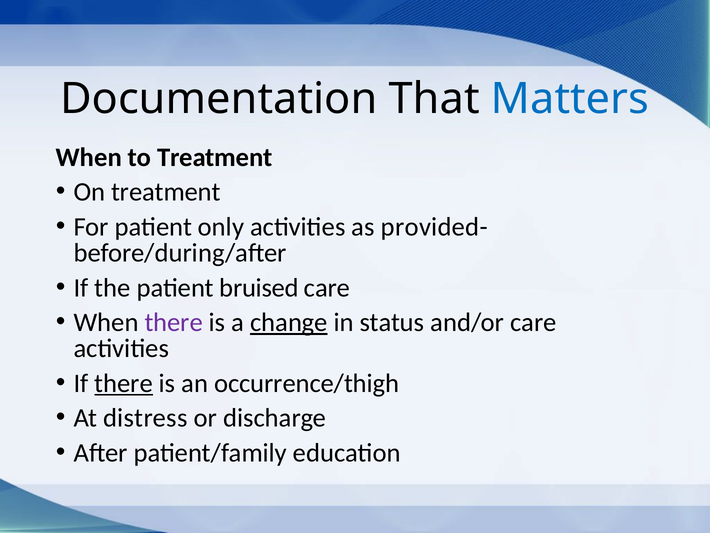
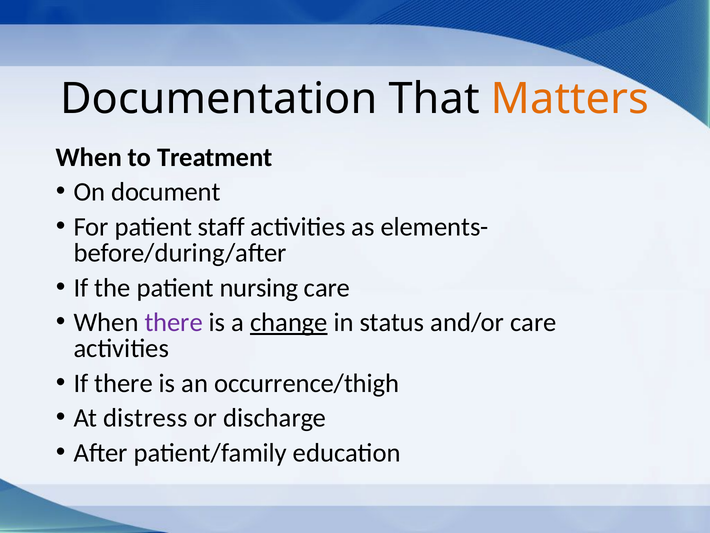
Matters colour: blue -> orange (570, 99)
On treatment: treatment -> document (166, 192)
only: only -> staff (221, 227)
provided-: provided- -> elements- (435, 227)
bruised: bruised -> nursing (259, 287)
there underline: present -> none (124, 383)
